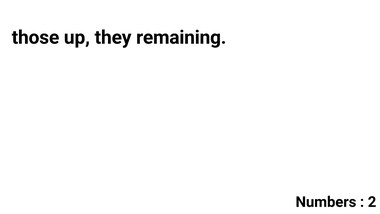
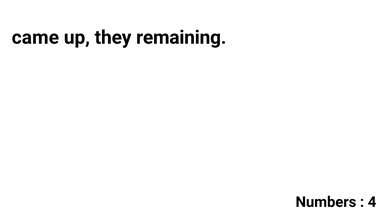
those: those -> came (35, 37)
2: 2 -> 4 (372, 202)
